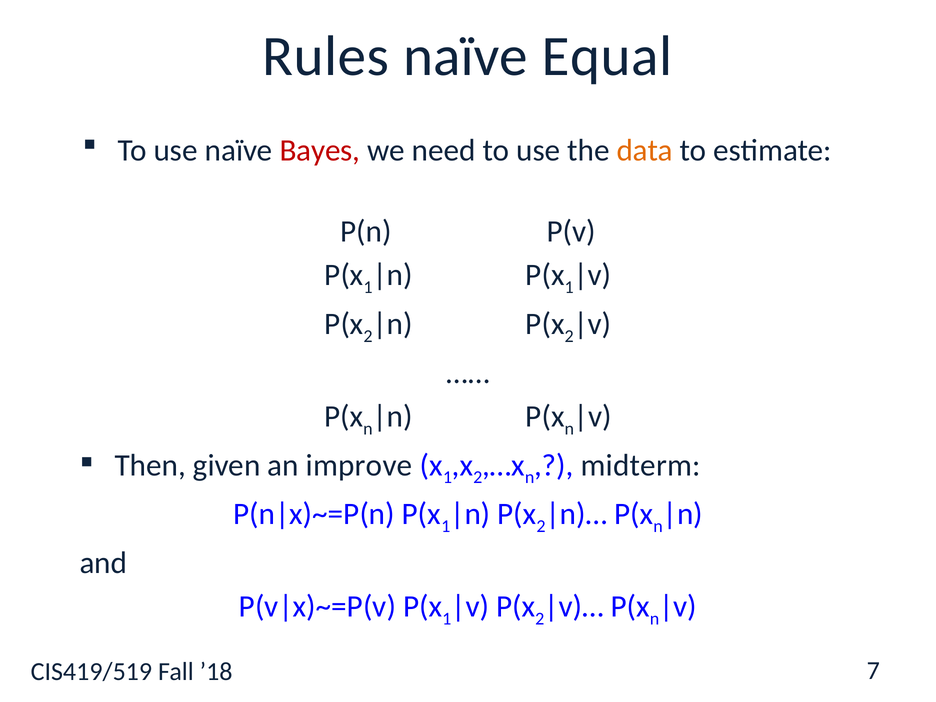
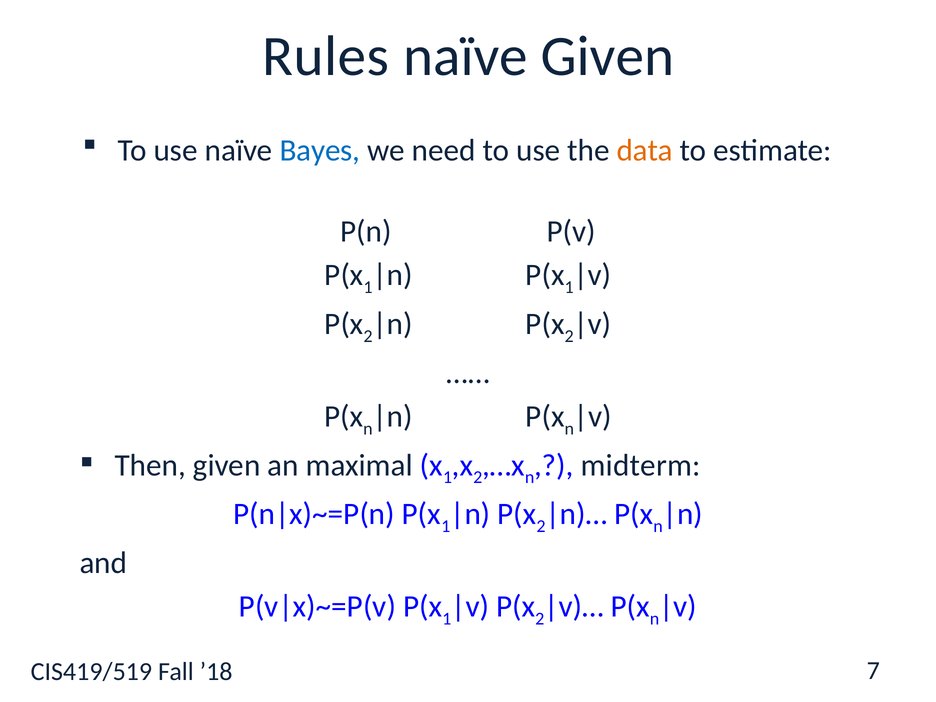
naïve Equal: Equal -> Given (607, 56)
Bayes colour: red -> blue (320, 150)
improve: improve -> maximal (359, 465)
